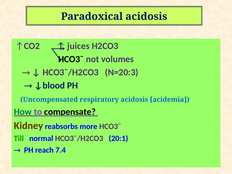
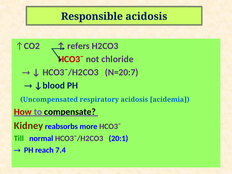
Paradoxical: Paradoxical -> Responsible (92, 16)
juices: juices -> refers (78, 46)
HCO3¯ colour: black -> red (71, 59)
volumes: volumes -> chloride (117, 59)
N=20:3: N=20:3 -> N=20:7 (122, 72)
How colour: green -> red (23, 112)
